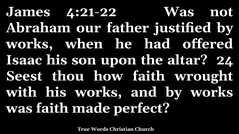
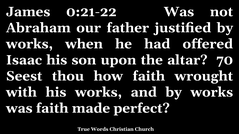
4:21-22: 4:21-22 -> 0:21-22 (91, 12)
24: 24 -> 70 (225, 60)
